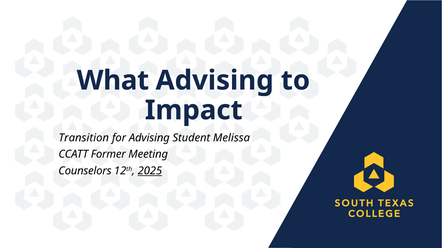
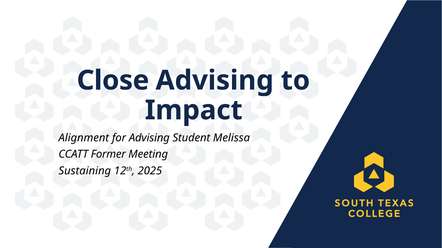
What: What -> Close (113, 81)
Transition: Transition -> Alignment (84, 138)
Counselors: Counselors -> Sustaining (85, 171)
2025 underline: present -> none (150, 171)
